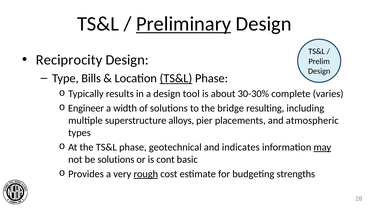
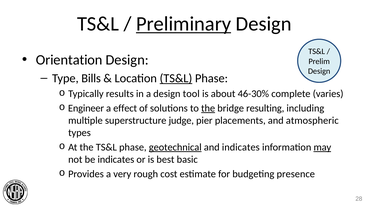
Reciprocity: Reciprocity -> Orientation (69, 60)
30-30%: 30-30% -> 46-30% (253, 94)
width: width -> effect (125, 108)
the underline: none -> present (208, 108)
alloys: alloys -> judge (181, 120)
geotechnical underline: none -> present (175, 147)
be solutions: solutions -> indicates (116, 159)
cont: cont -> best (165, 159)
rough underline: present -> none (146, 174)
strengths: strengths -> presence (296, 174)
